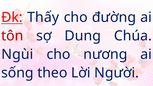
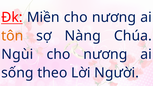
Thấy: Thấy -> Miền (43, 17)
đường: đường -> nương (114, 17)
tôn colour: red -> orange (12, 36)
Dung: Dung -> Nàng (83, 36)
